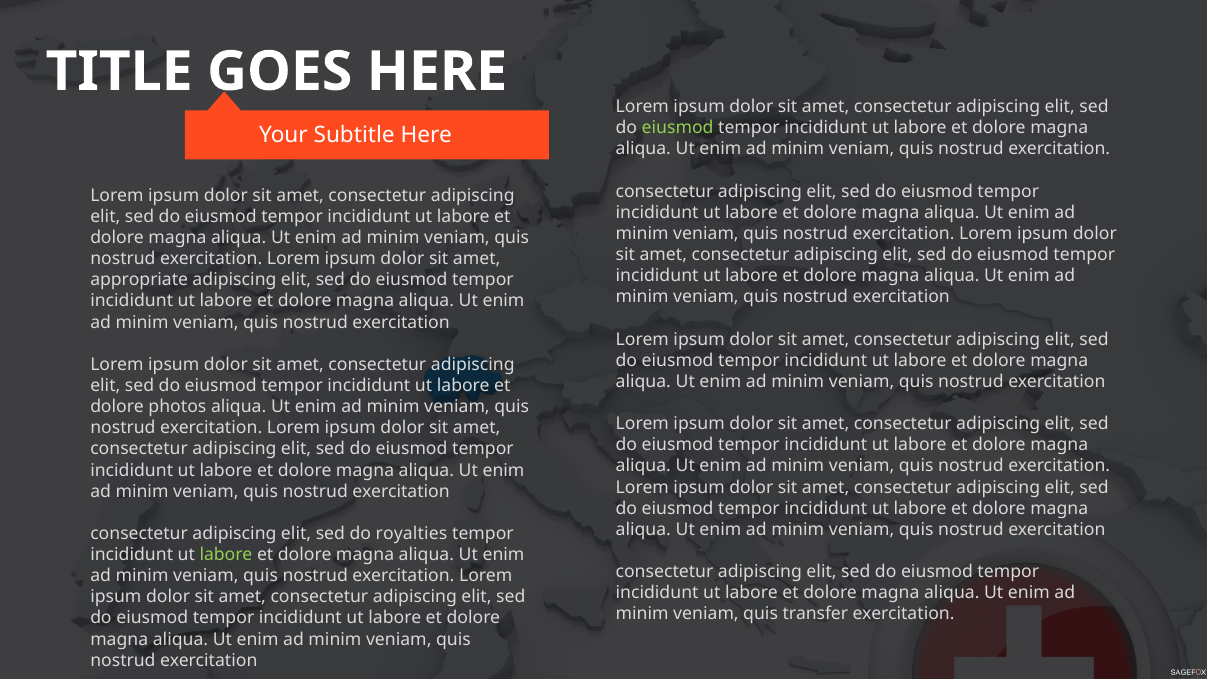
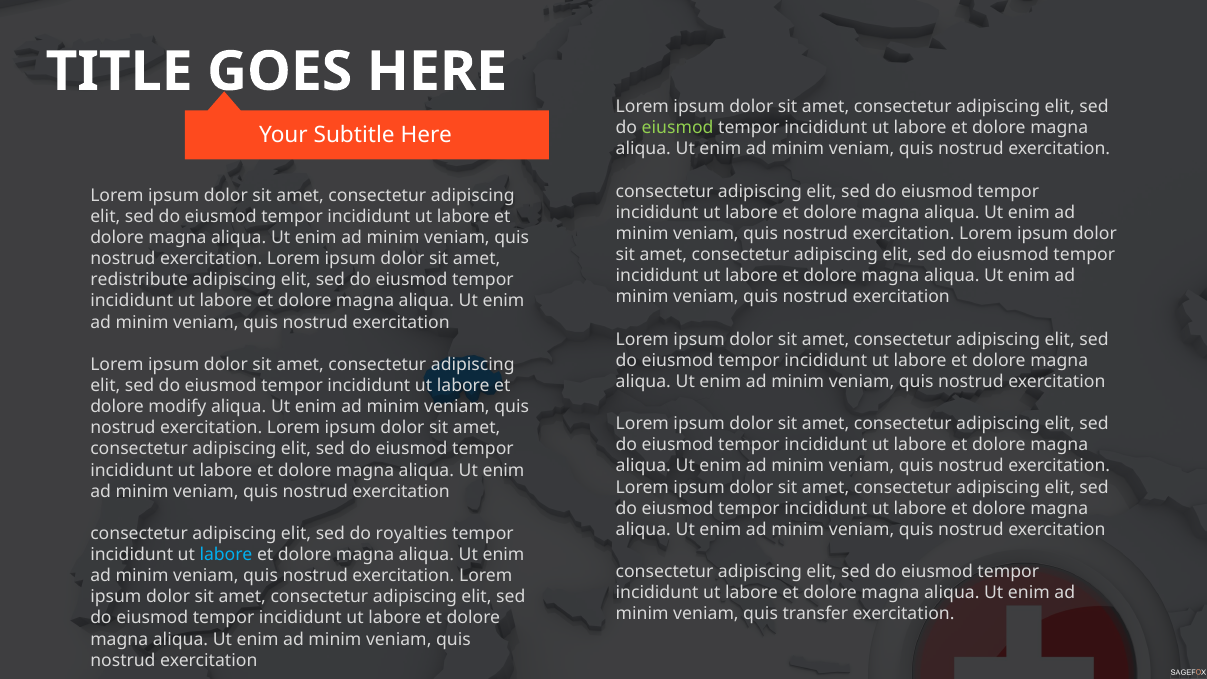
appropriate: appropriate -> redistribute (139, 280)
photos: photos -> modify (177, 407)
labore colour: light green -> light blue (226, 555)
